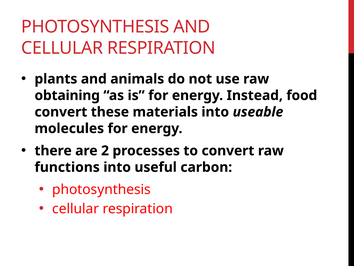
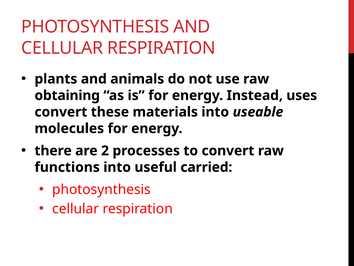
food: food -> uses (302, 95)
carbon: carbon -> carried (206, 167)
